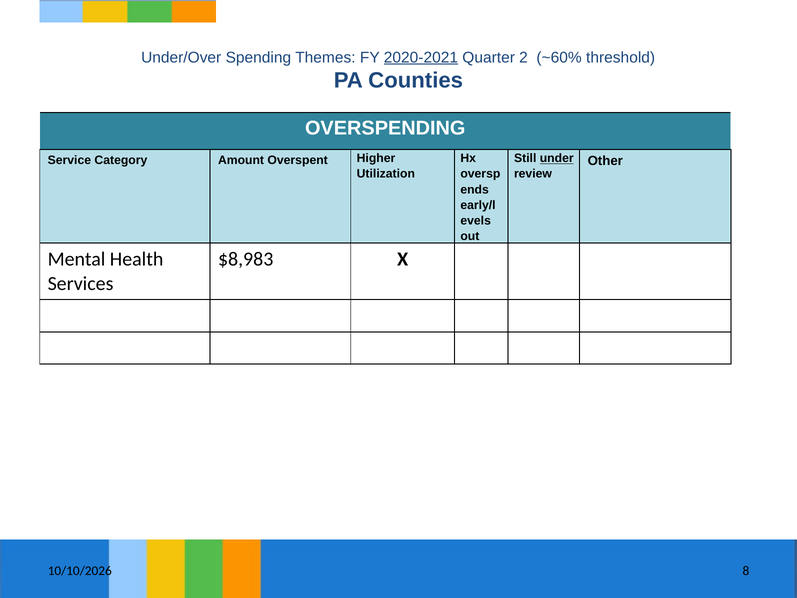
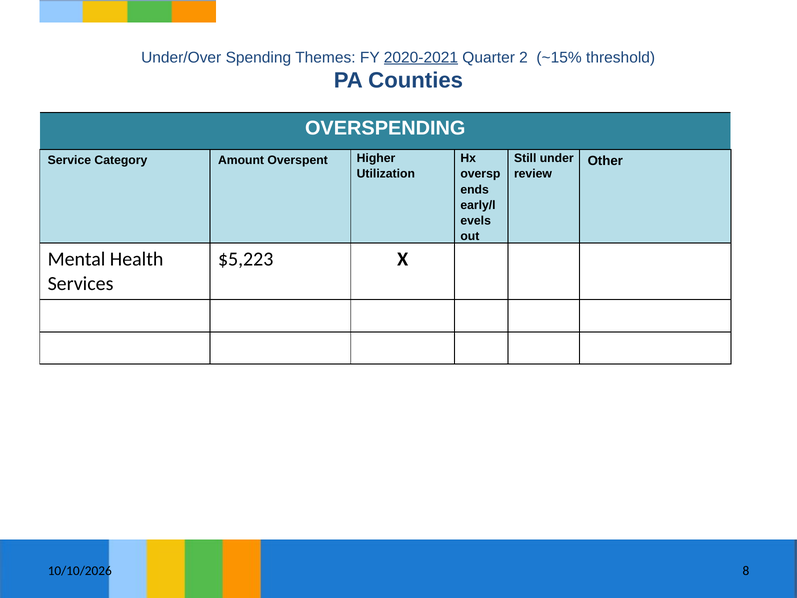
~60%: ~60% -> ~15% (559, 58)
under underline: present -> none (557, 158)
$8,983: $8,983 -> $5,223 (246, 259)
